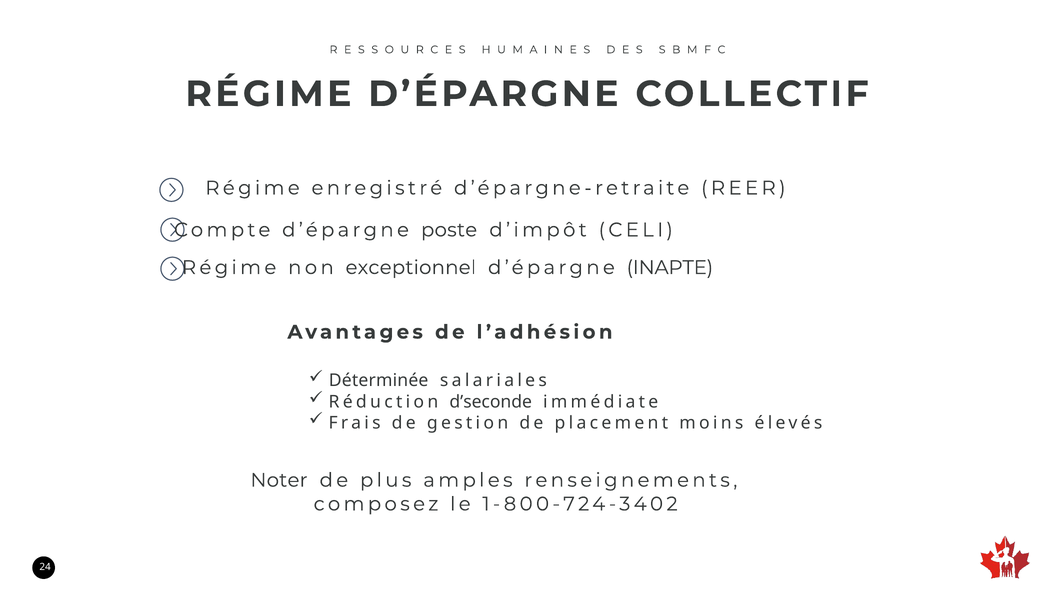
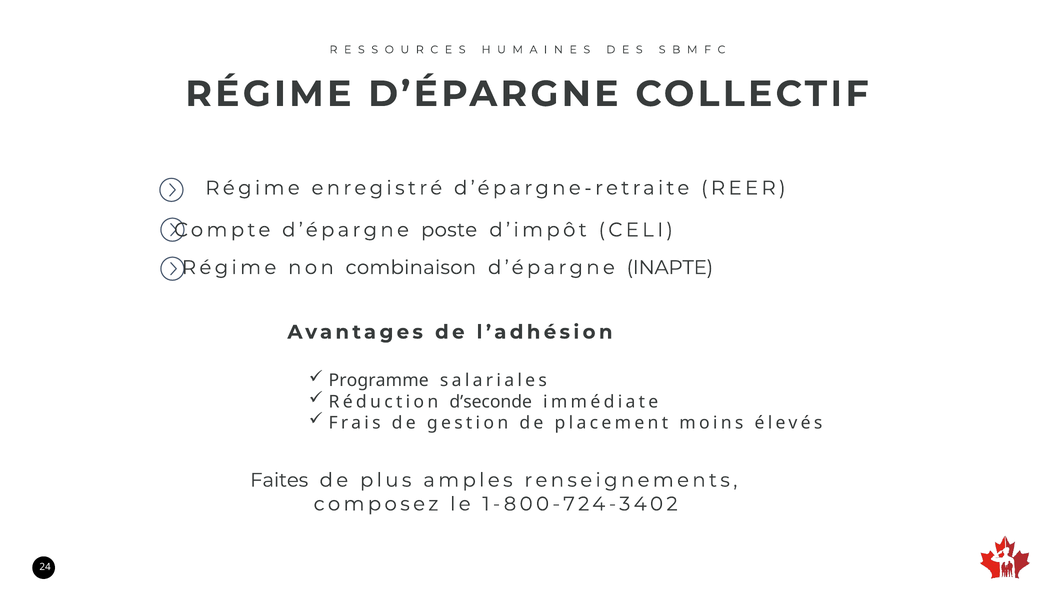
exceptionnel: exceptionnel -> combinaison (411, 267)
Déterminée: Déterminée -> Programme (379, 380)
Noter: Noter -> Faites (279, 480)
